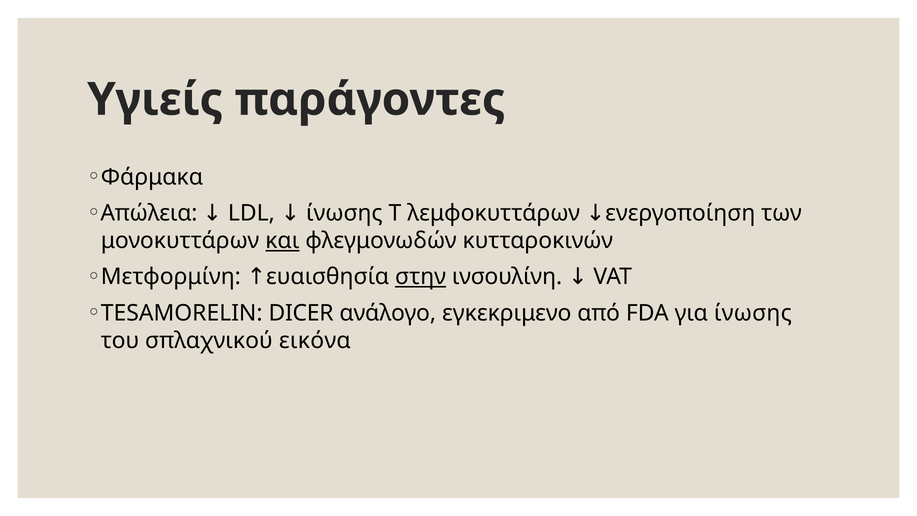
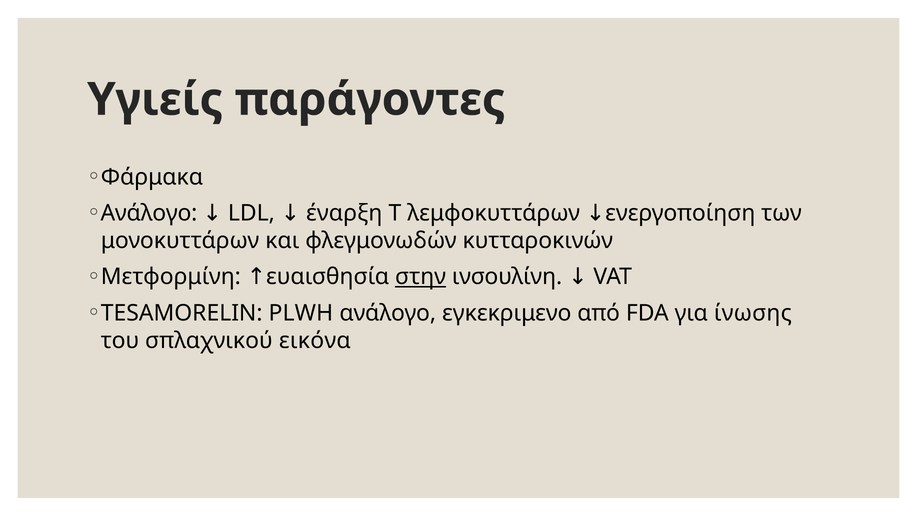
Απώλεια: Απώλεια -> Ανάλογο (149, 213)
ίνωσης: ίνωσης -> έναρξη (344, 213)
και underline: present -> none (282, 241)
DICER: DICER -> PLWH (301, 313)
